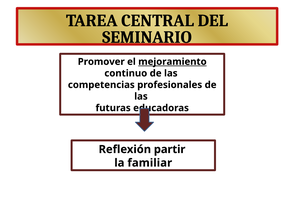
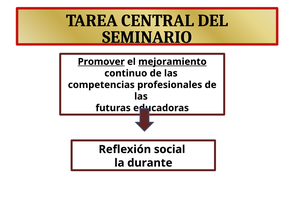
Promover underline: none -> present (101, 62)
partir: partir -> social (170, 149)
familiar: familiar -> durante (150, 163)
